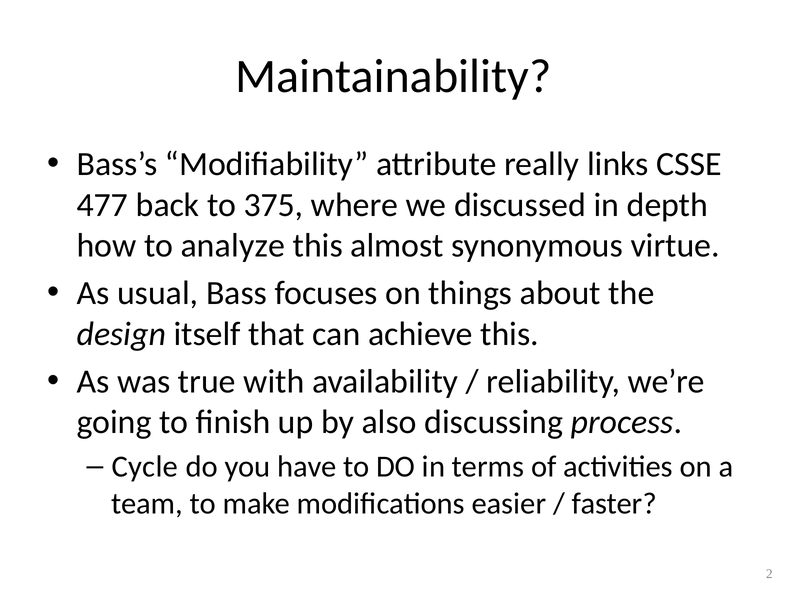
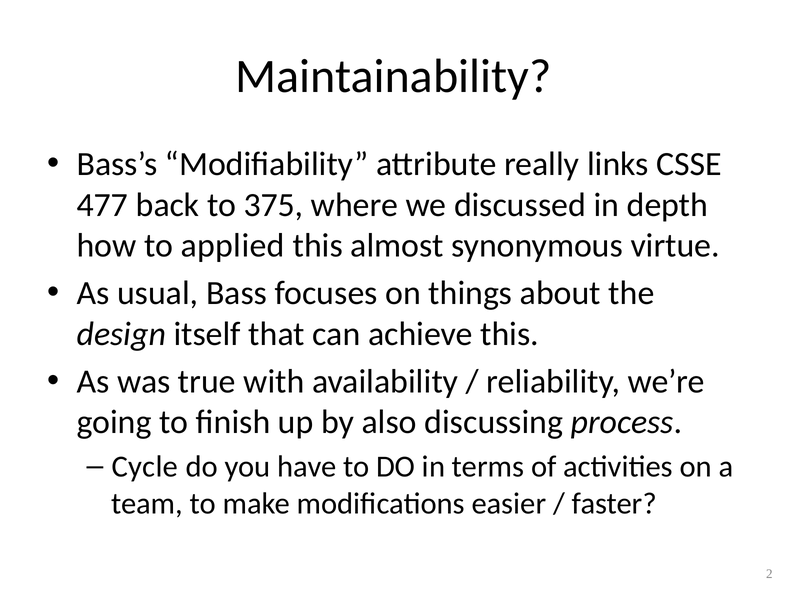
analyze: analyze -> applied (233, 246)
